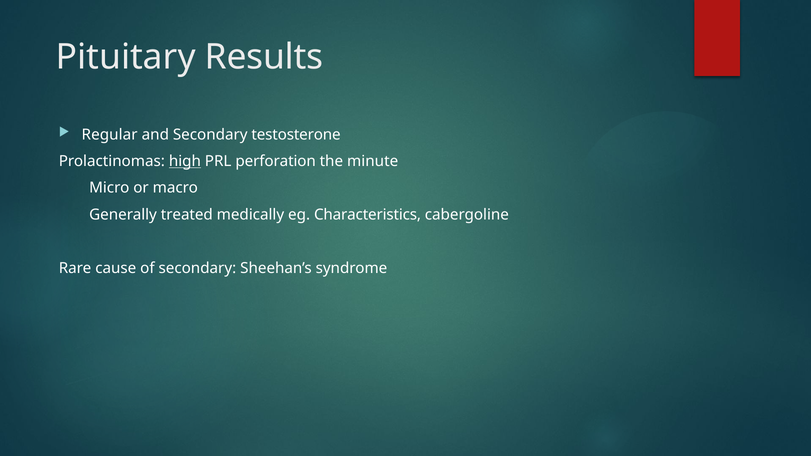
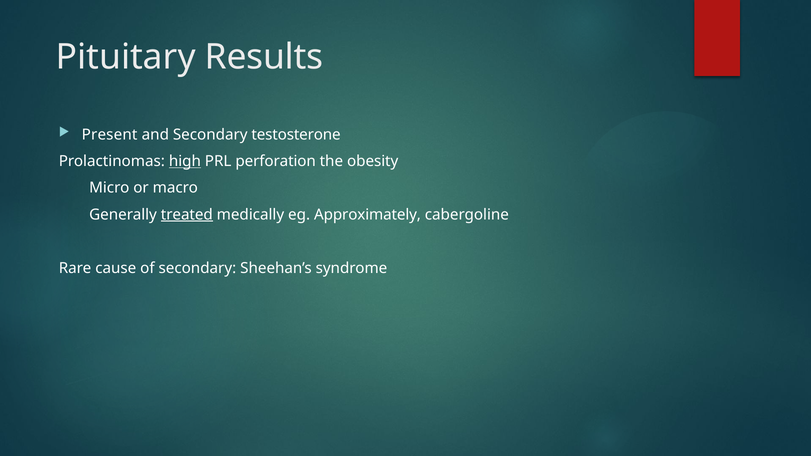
Regular: Regular -> Present (110, 135)
minute: minute -> obesity (373, 161)
treated underline: none -> present (187, 215)
Characteristics: Characteristics -> Approximately (367, 215)
